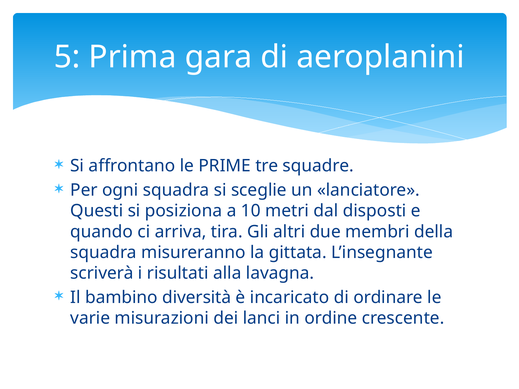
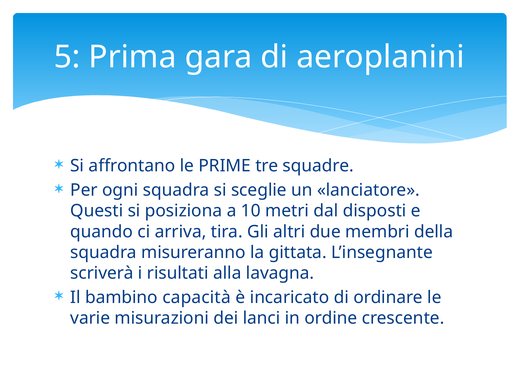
diversità: diversità -> capacità (197, 298)
